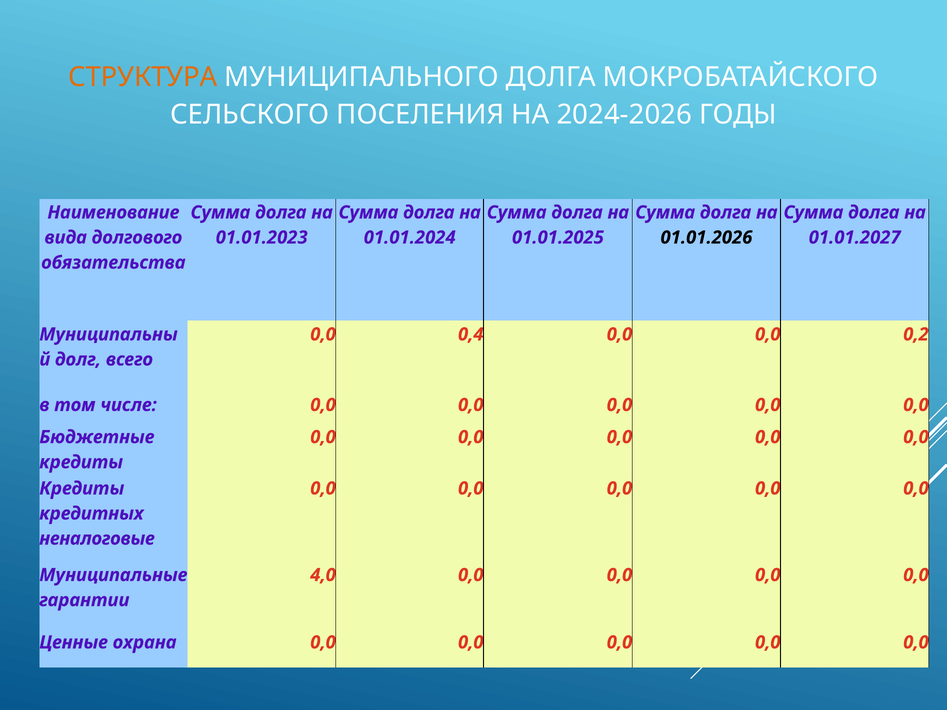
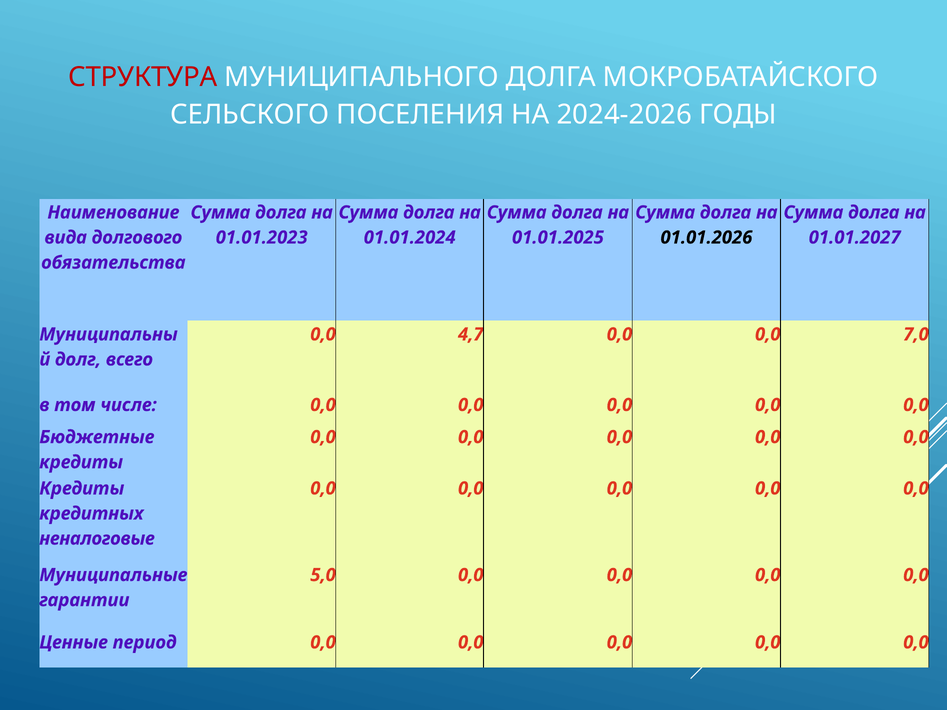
СТРУКТУРА colour: orange -> red (143, 77)
0,4: 0,4 -> 4,7 (471, 335)
0,2: 0,2 -> 7,0 (916, 335)
4,0: 4,0 -> 5,0 (323, 575)
охрана: охрана -> период (145, 643)
